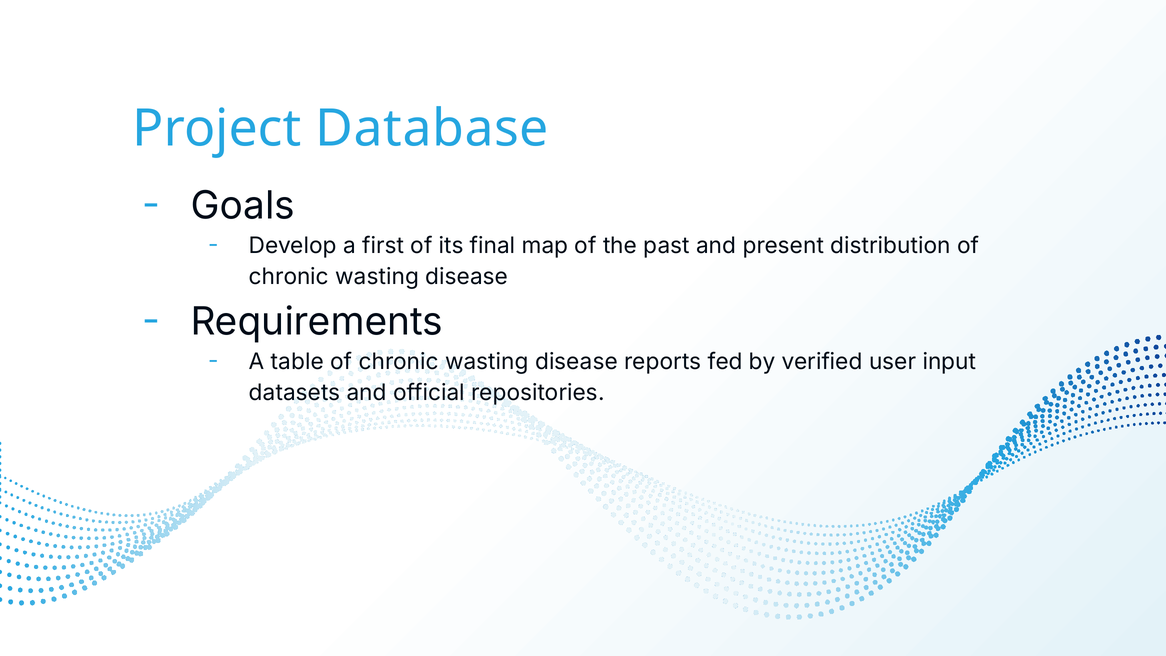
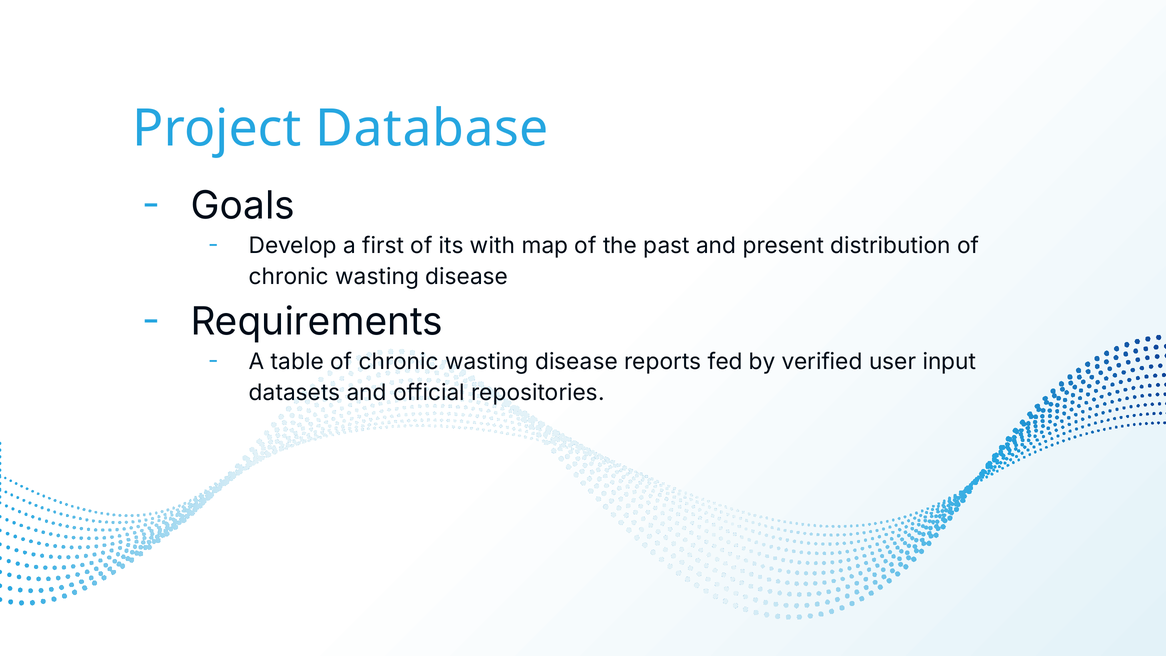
final: final -> with (492, 246)
